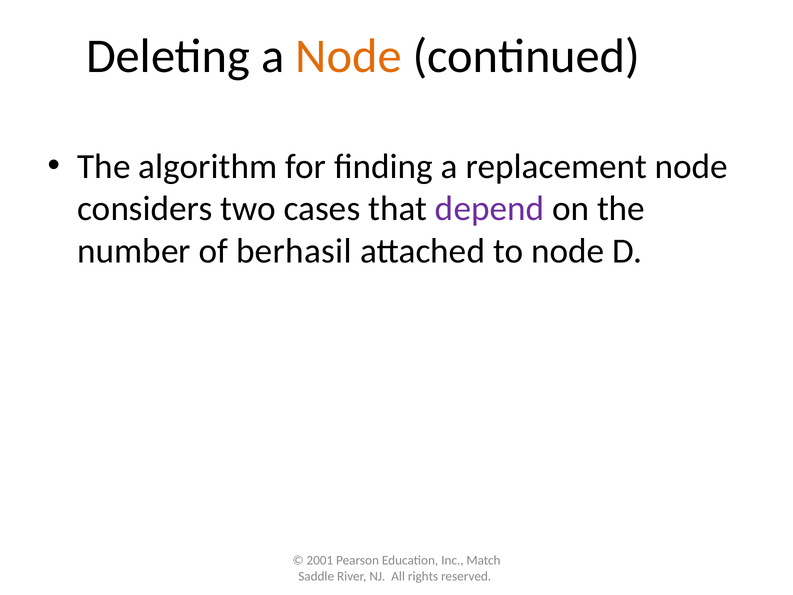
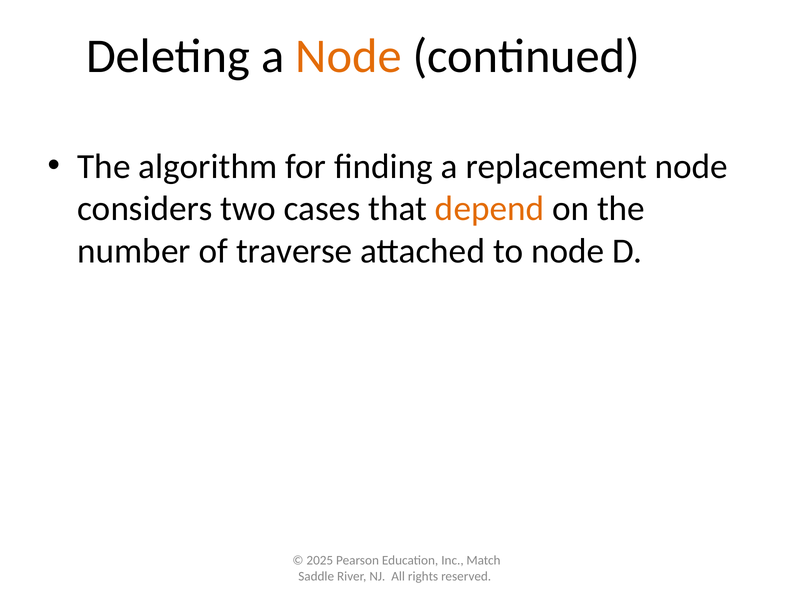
depend colour: purple -> orange (490, 209)
berhasil: berhasil -> traverse (294, 251)
2001: 2001 -> 2025 (320, 560)
